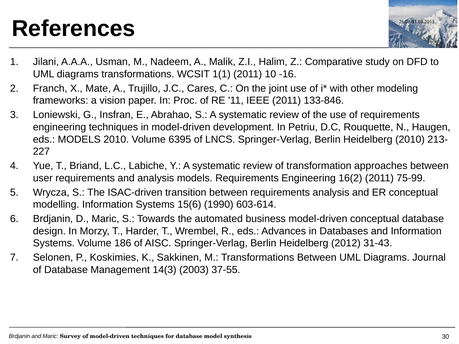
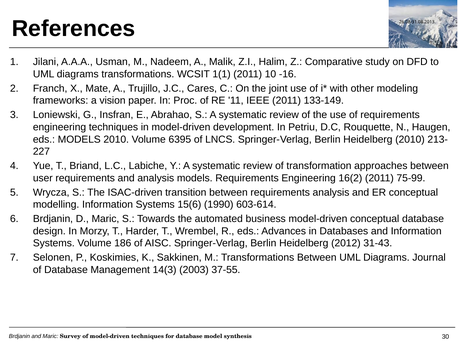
133-846: 133-846 -> 133-149 (324, 101)
